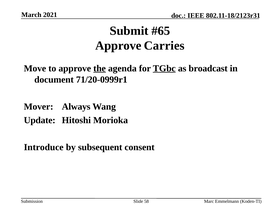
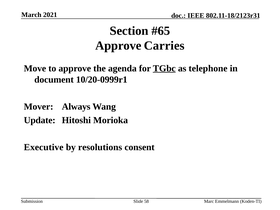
Submit: Submit -> Section (129, 31)
the underline: present -> none (100, 68)
broadcast: broadcast -> telephone (208, 68)
71/20-0999r1: 71/20-0999r1 -> 10/20-0999r1 (102, 80)
Introduce: Introduce -> Executive (44, 147)
subsequent: subsequent -> resolutions (100, 147)
